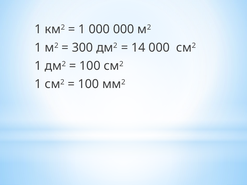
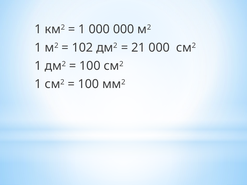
300: 300 -> 102 (82, 48)
14: 14 -> 21 (138, 48)
